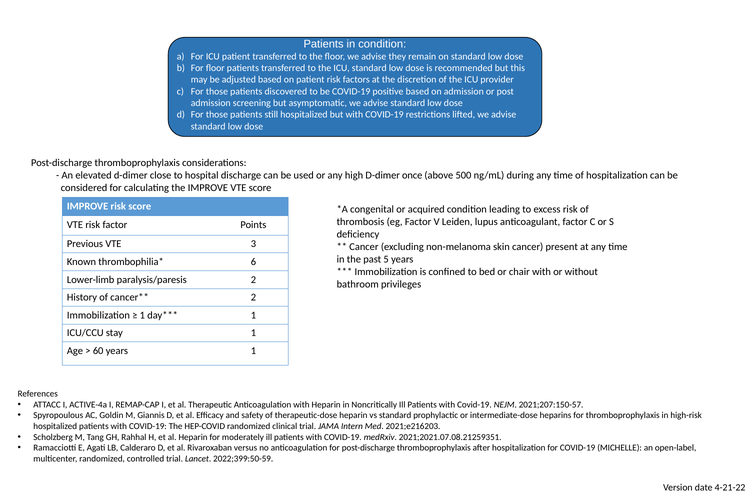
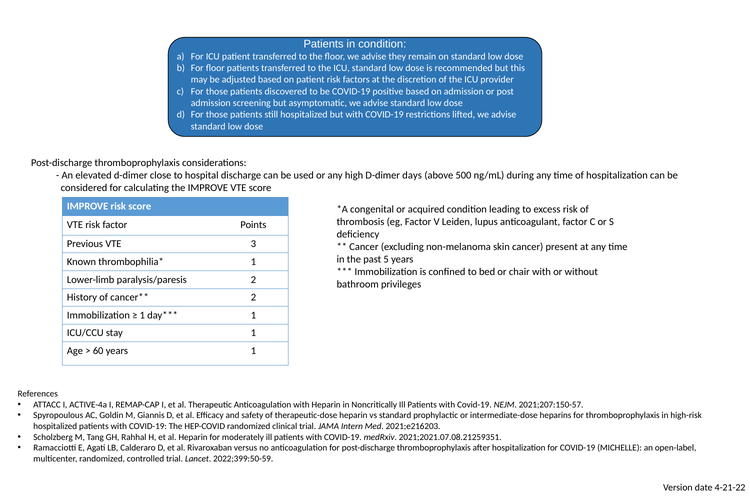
once: once -> days (412, 175)
6: 6 -> 1 (253, 262)
